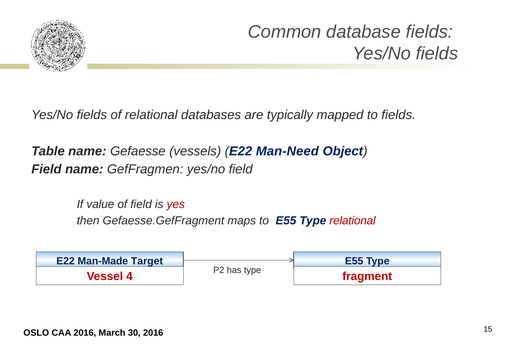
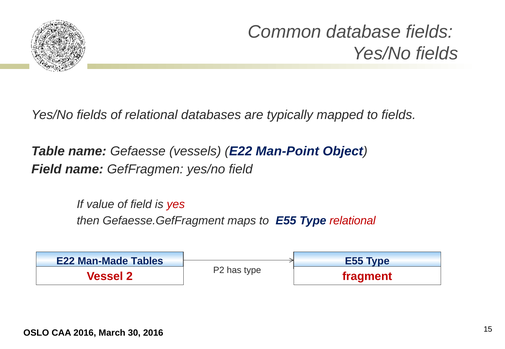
Man-Need: Man-Need -> Man-Point (287, 151)
Target: Target -> Tables (147, 261)
4: 4 -> 2 (129, 277)
